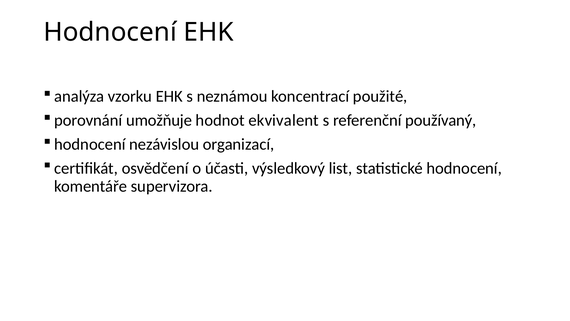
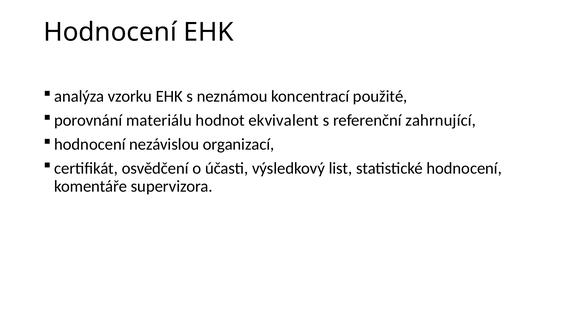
umožňuje: umožňuje -> materiálu (159, 120)
používaný: používaný -> zahrnující (441, 120)
